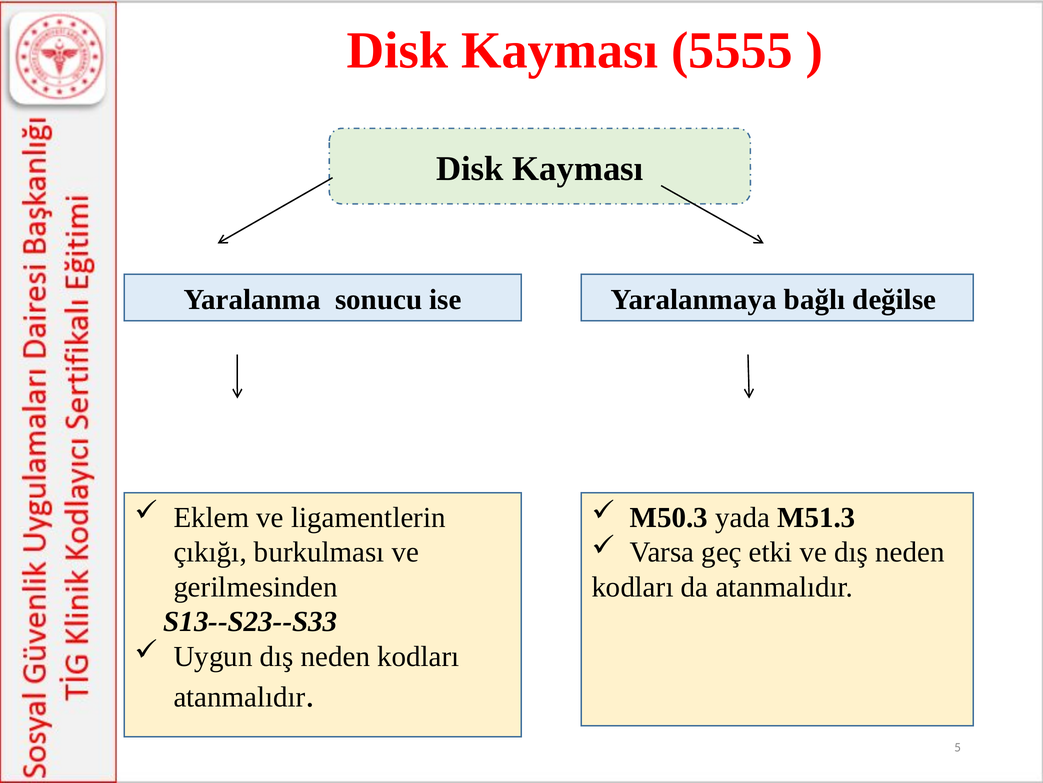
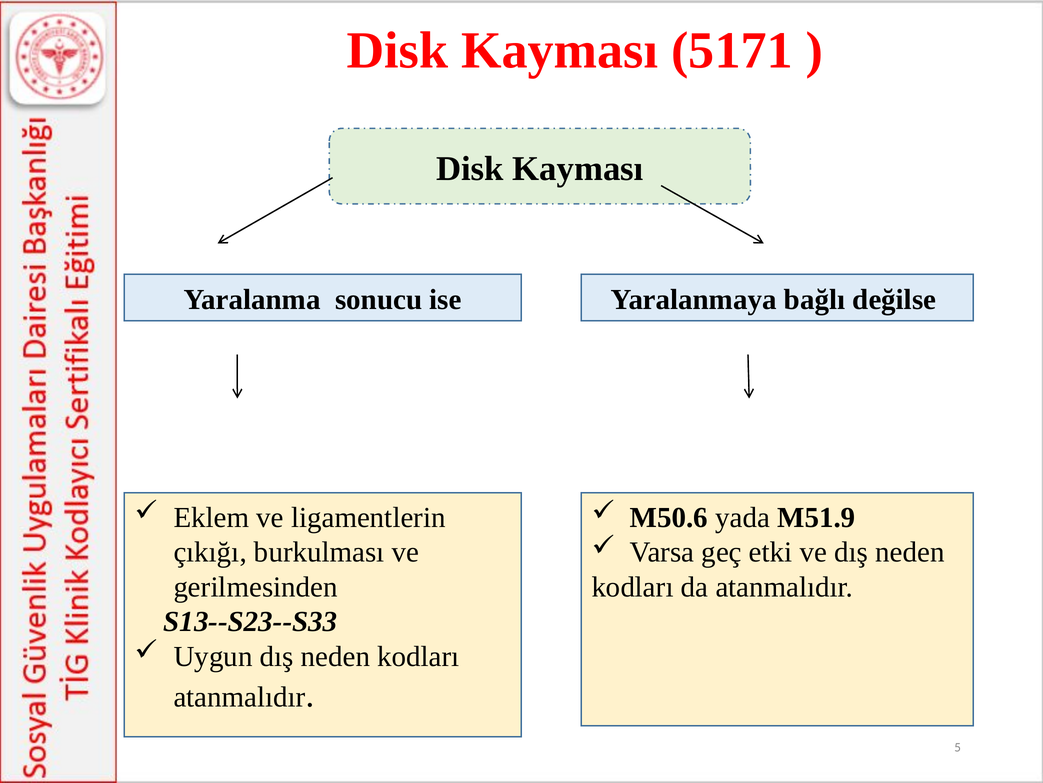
5555: 5555 -> 5171 (732, 51)
M50.3: M50.3 -> M50.6 (669, 517)
M51.3: M51.3 -> M51.9 (816, 517)
